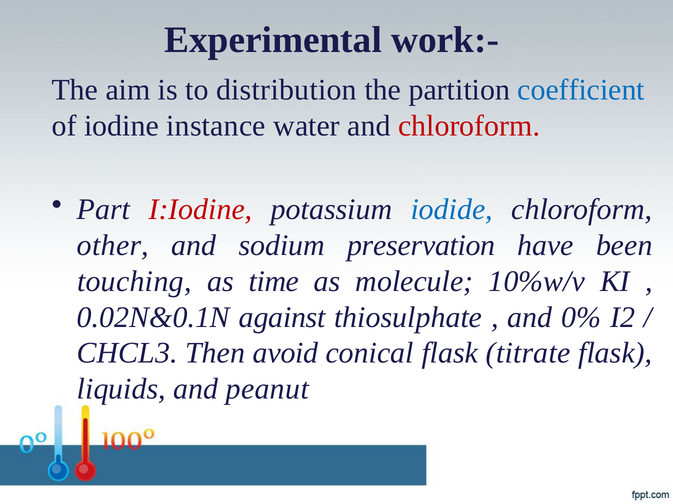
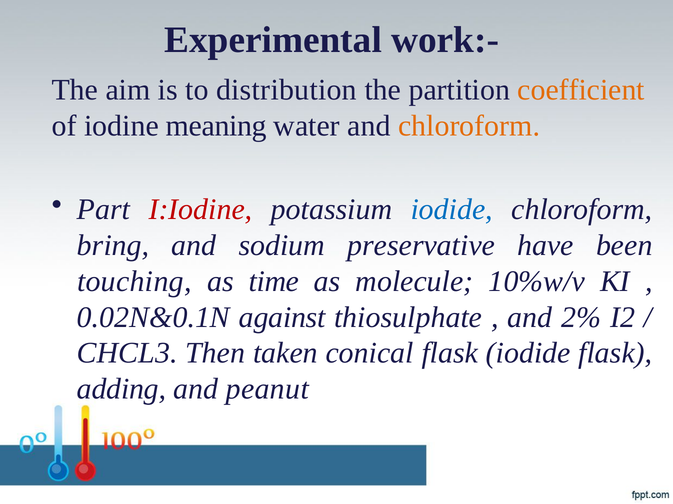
coefficient colour: blue -> orange (581, 90)
instance: instance -> meaning (216, 126)
chloroform colour: red -> orange (469, 126)
other: other -> bring (113, 246)
preservation: preservation -> preservative (421, 246)
0%: 0% -> 2% (581, 318)
avoid: avoid -> taken (285, 354)
flask titrate: titrate -> iodide (528, 354)
liquids: liquids -> adding (122, 389)
